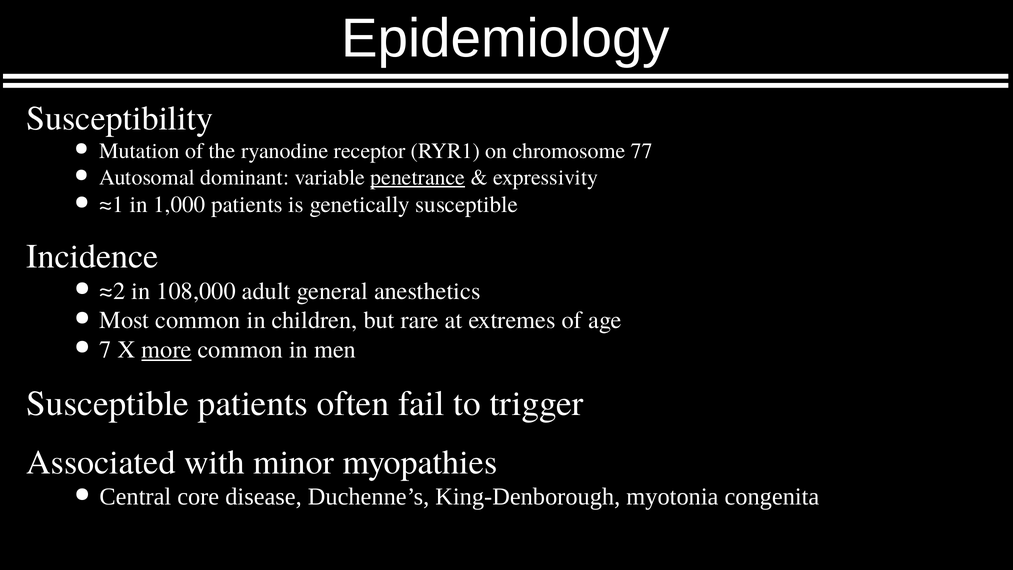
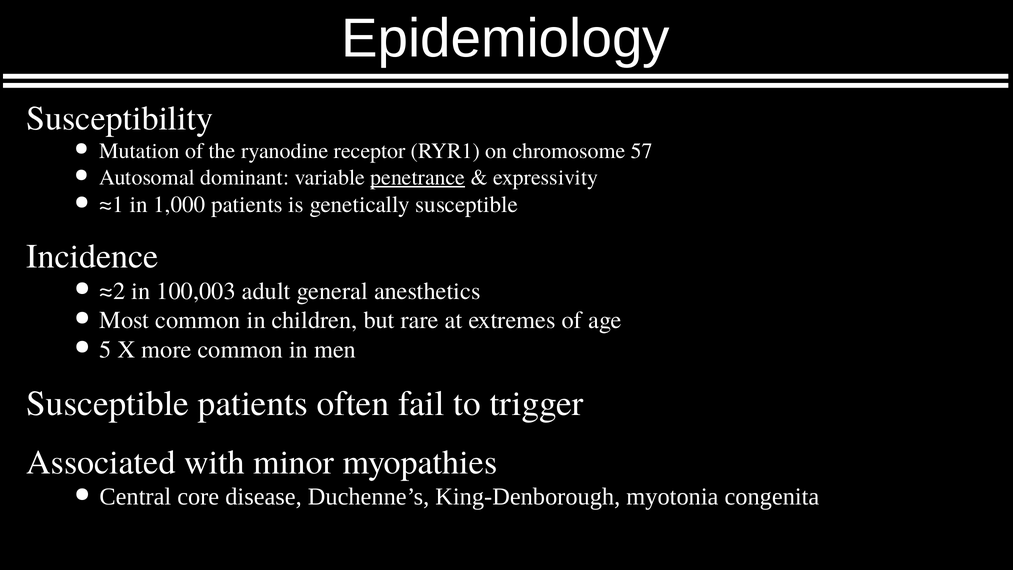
77: 77 -> 57 (642, 151)
108,000: 108,000 -> 100,003 (196, 291)
7: 7 -> 5 (106, 349)
more underline: present -> none (166, 349)
